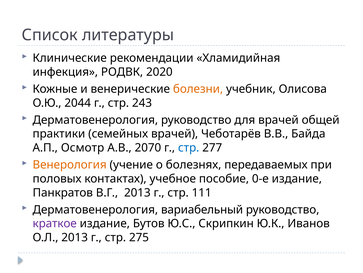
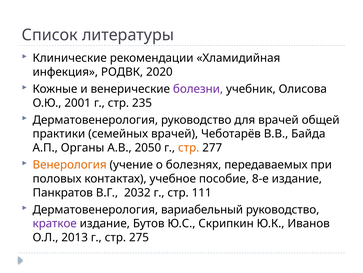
болезни colour: orange -> purple (198, 89)
2044: 2044 -> 2001 (78, 103)
243: 243 -> 235 (142, 103)
Осмотр: Осмотр -> Органы (83, 147)
2070: 2070 -> 2050 (148, 147)
стр colour: blue -> orange (189, 147)
0-е: 0-е -> 8-е (260, 178)
В.Г 2013: 2013 -> 2032 (137, 192)
